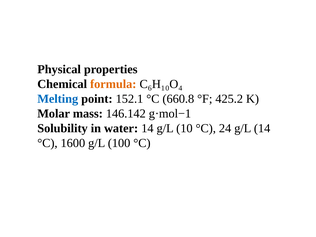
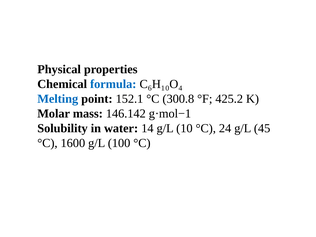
formula colour: orange -> blue (113, 84)
660.8: 660.8 -> 300.8 (178, 99)
g/L 14: 14 -> 45 (262, 128)
